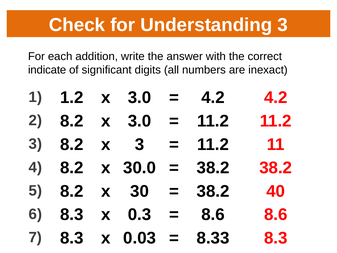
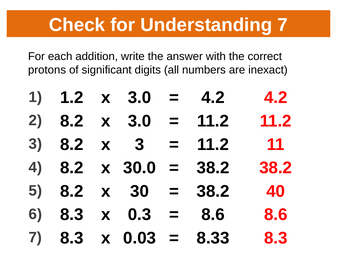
Understanding 3: 3 -> 7 (283, 25)
indicate: indicate -> protons (47, 70)
